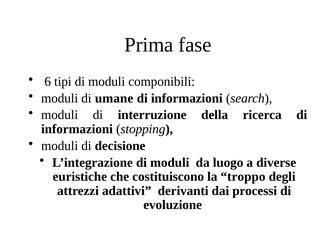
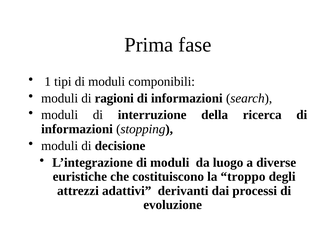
6: 6 -> 1 (48, 81)
umane: umane -> ragioni (114, 98)
